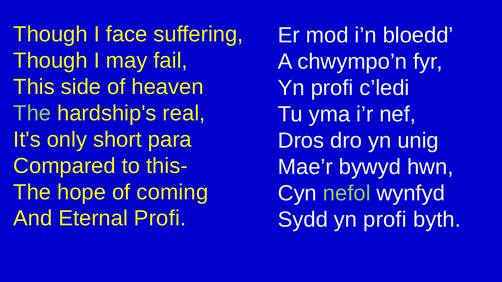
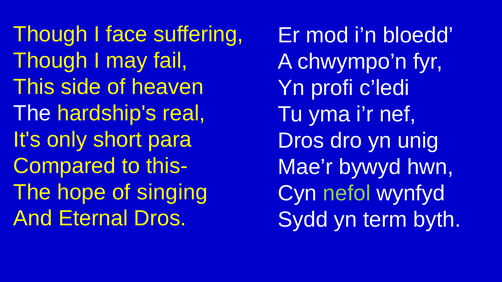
The colour: light green -> white (32, 113)
coming: coming -> singing (172, 192)
Eternal Profi: Profi -> Dros (160, 219)
Sydd yn profi: profi -> term (385, 220)
